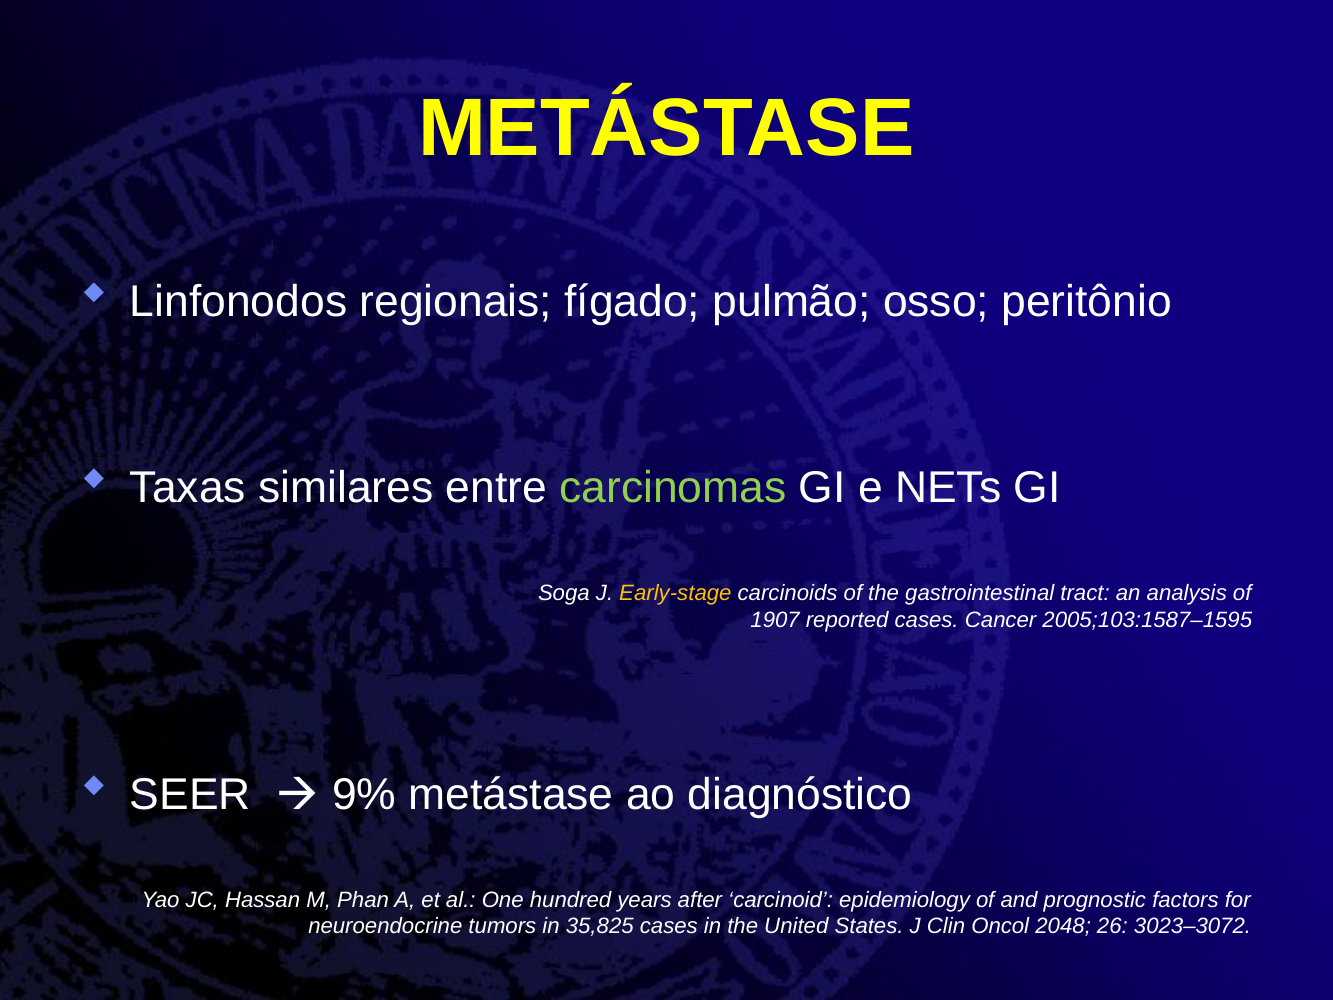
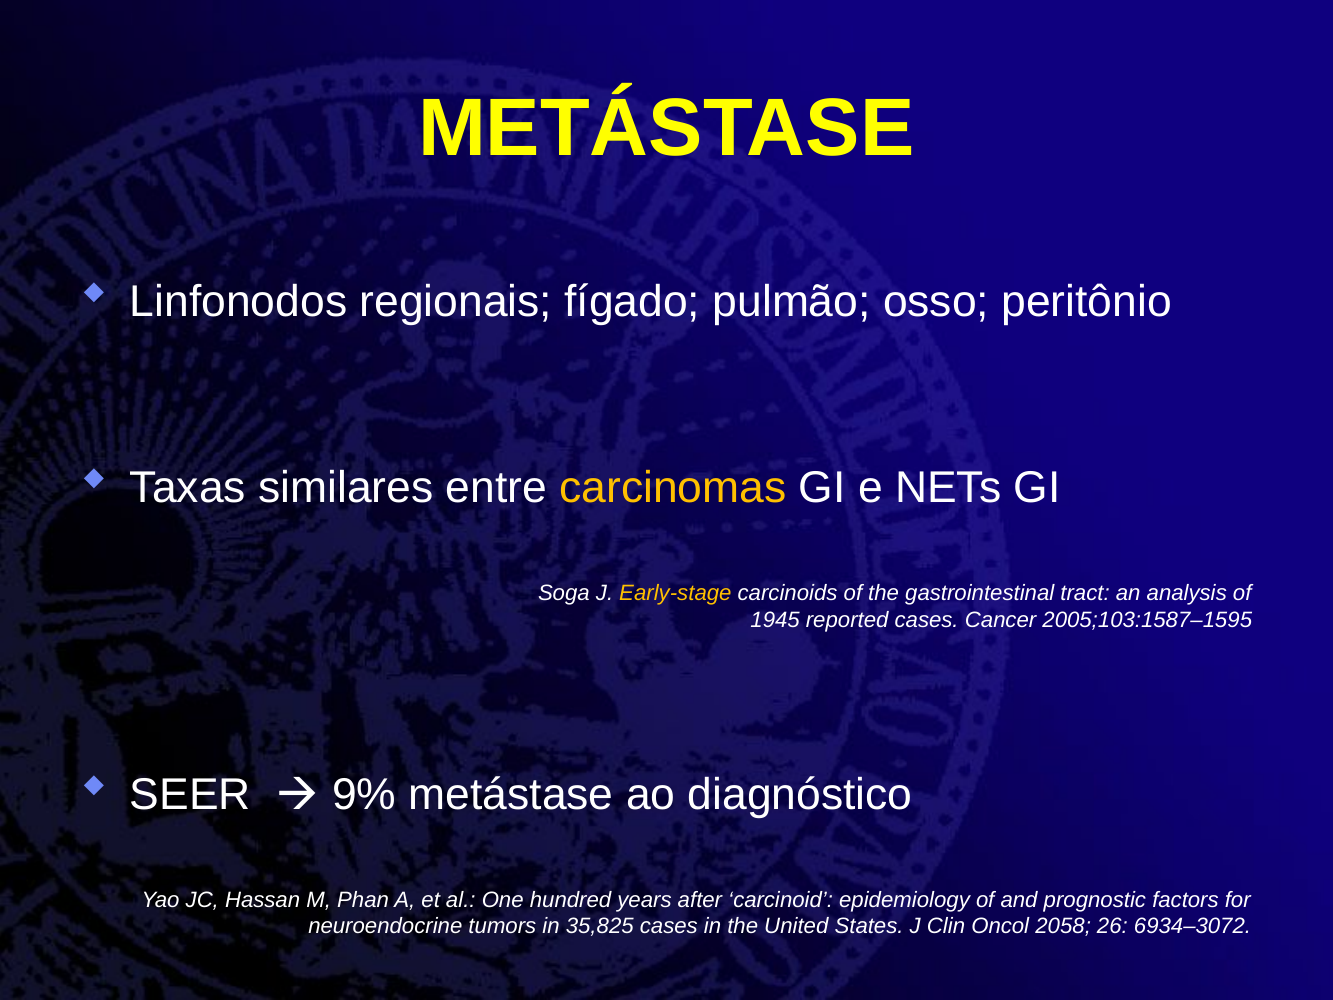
carcinomas colour: light green -> yellow (673, 488)
1907: 1907 -> 1945 (775, 620)
2048: 2048 -> 2058 (1063, 926)
3023–3072: 3023–3072 -> 6934–3072 (1192, 926)
